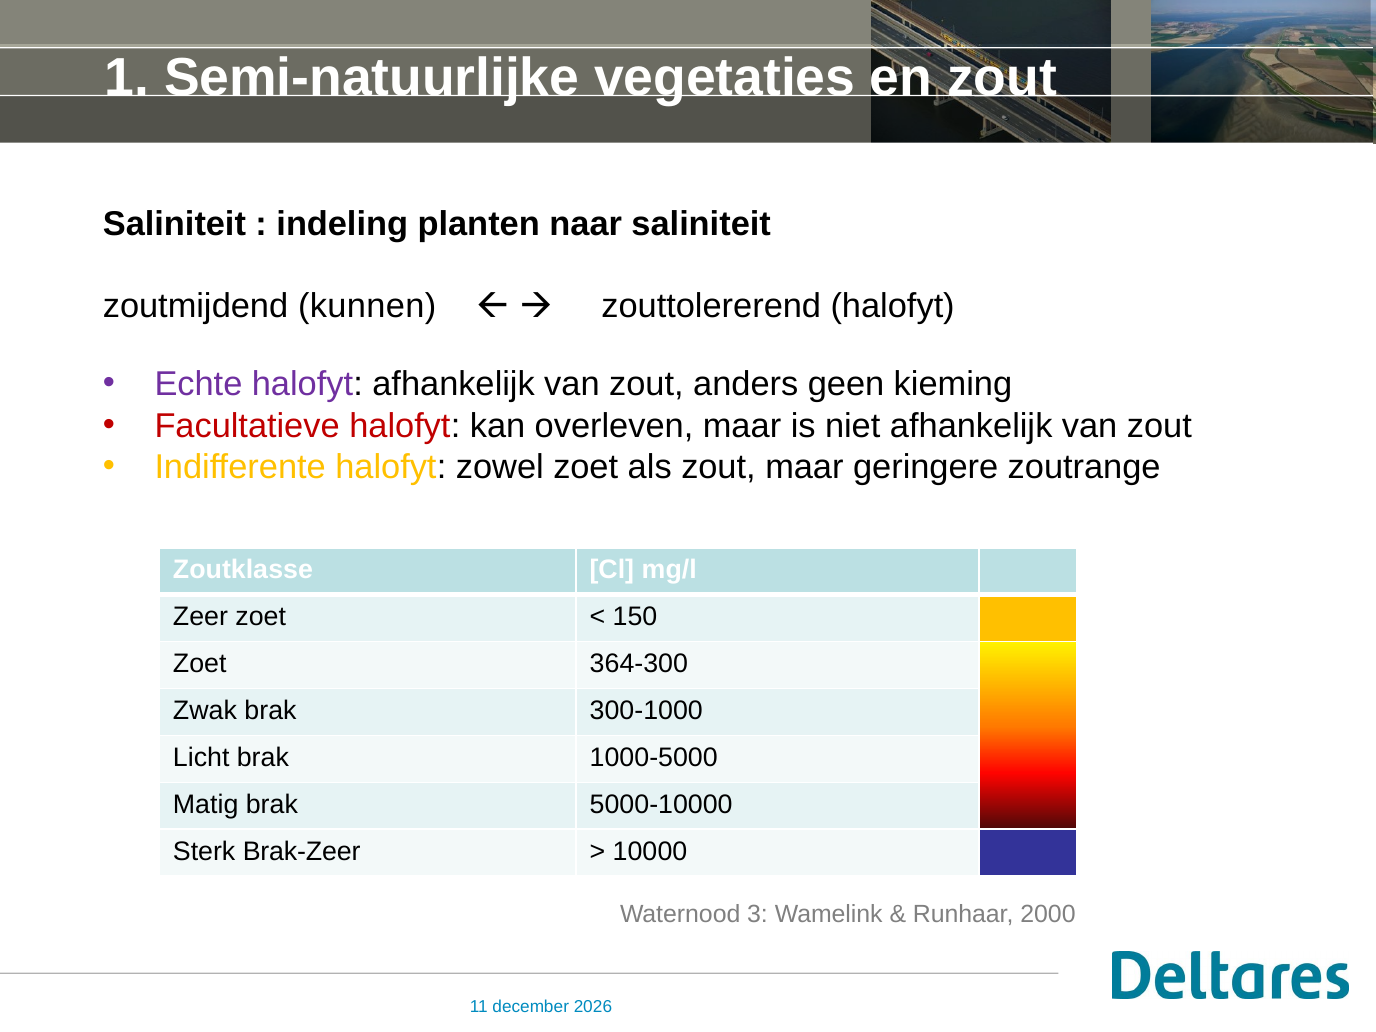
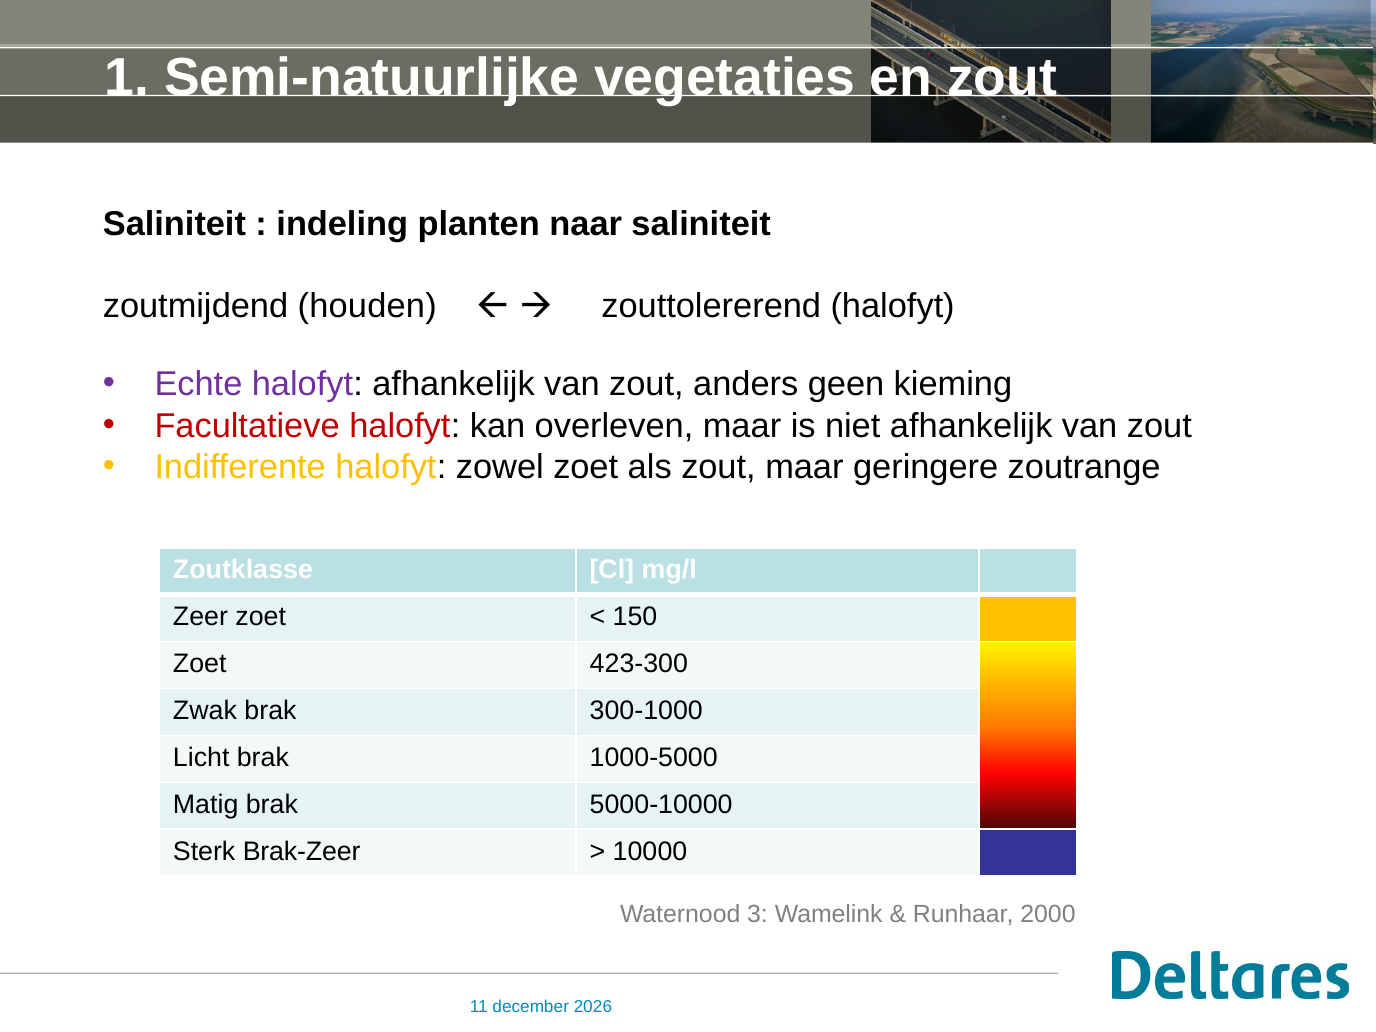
kunnen: kunnen -> houden (367, 306)
364-300: 364-300 -> 423-300 (639, 664)
